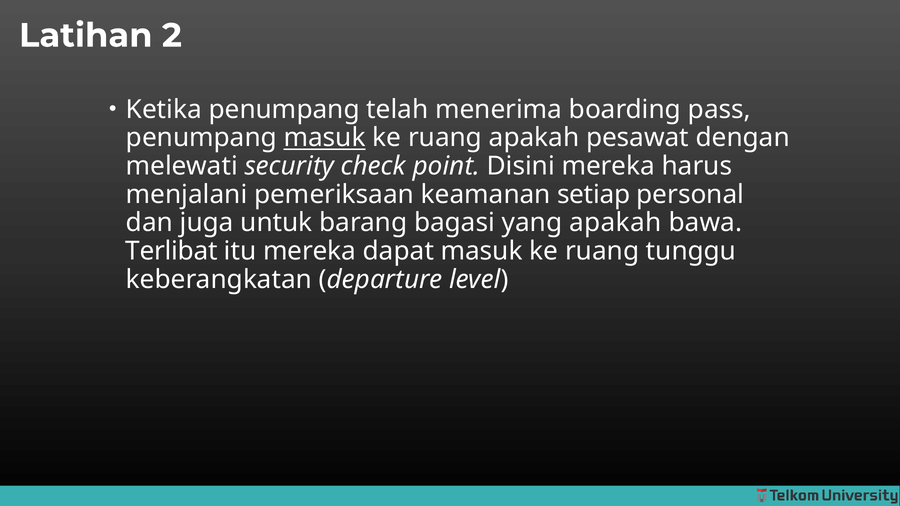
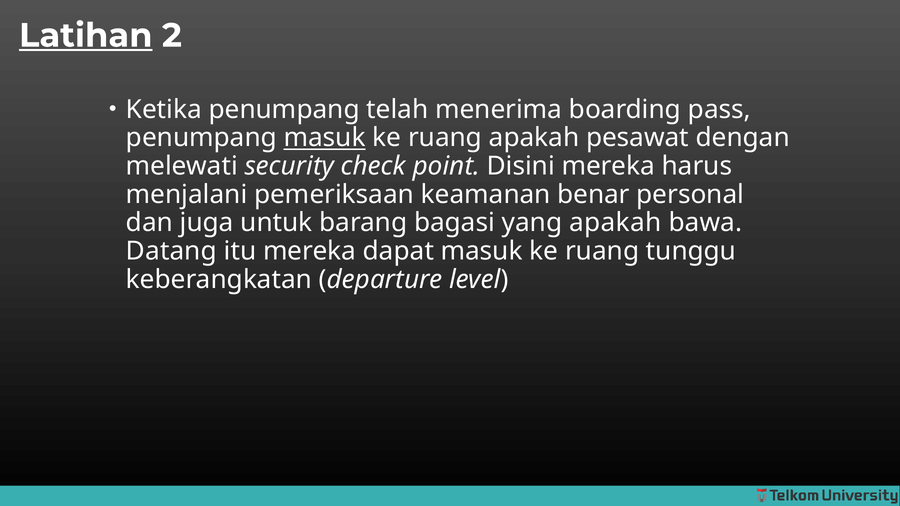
Latihan underline: none -> present (86, 36)
setiap: setiap -> benar (594, 195)
Terlibat: Terlibat -> Datang (171, 251)
